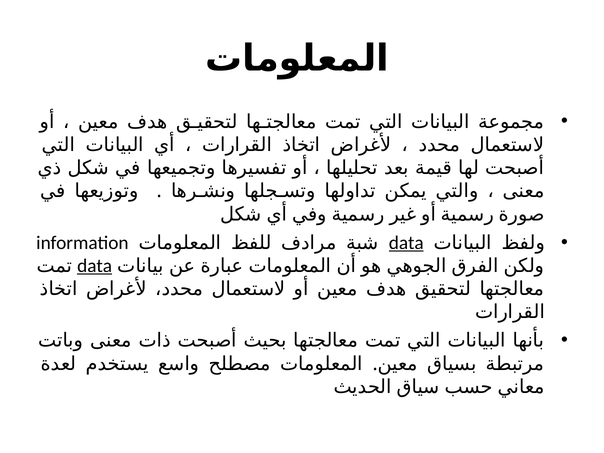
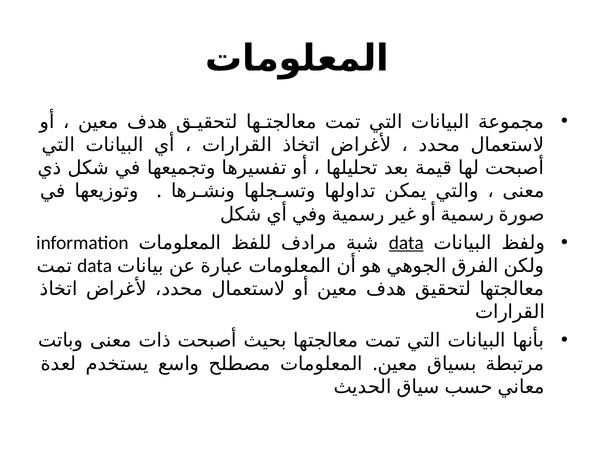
data underline: present -> none (95, 266)
